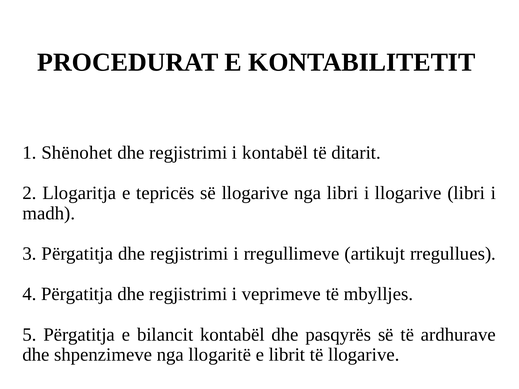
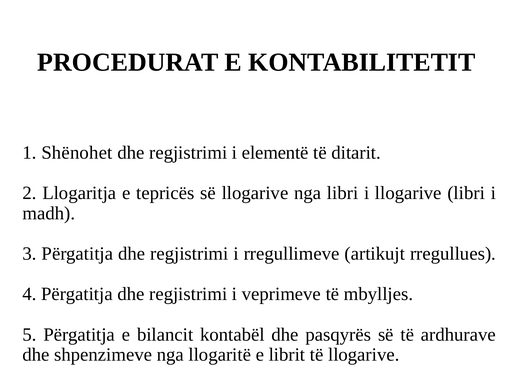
i kontabël: kontabël -> elementë (275, 153)
